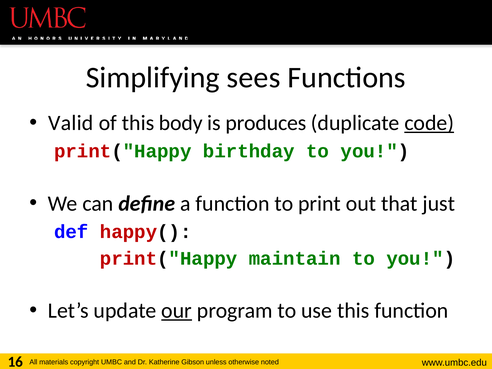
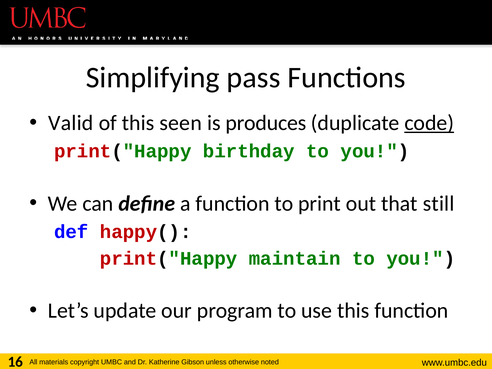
sees: sees -> pass (254, 78)
body: body -> seen (181, 123)
just: just -> still (439, 203)
our underline: present -> none (177, 311)
